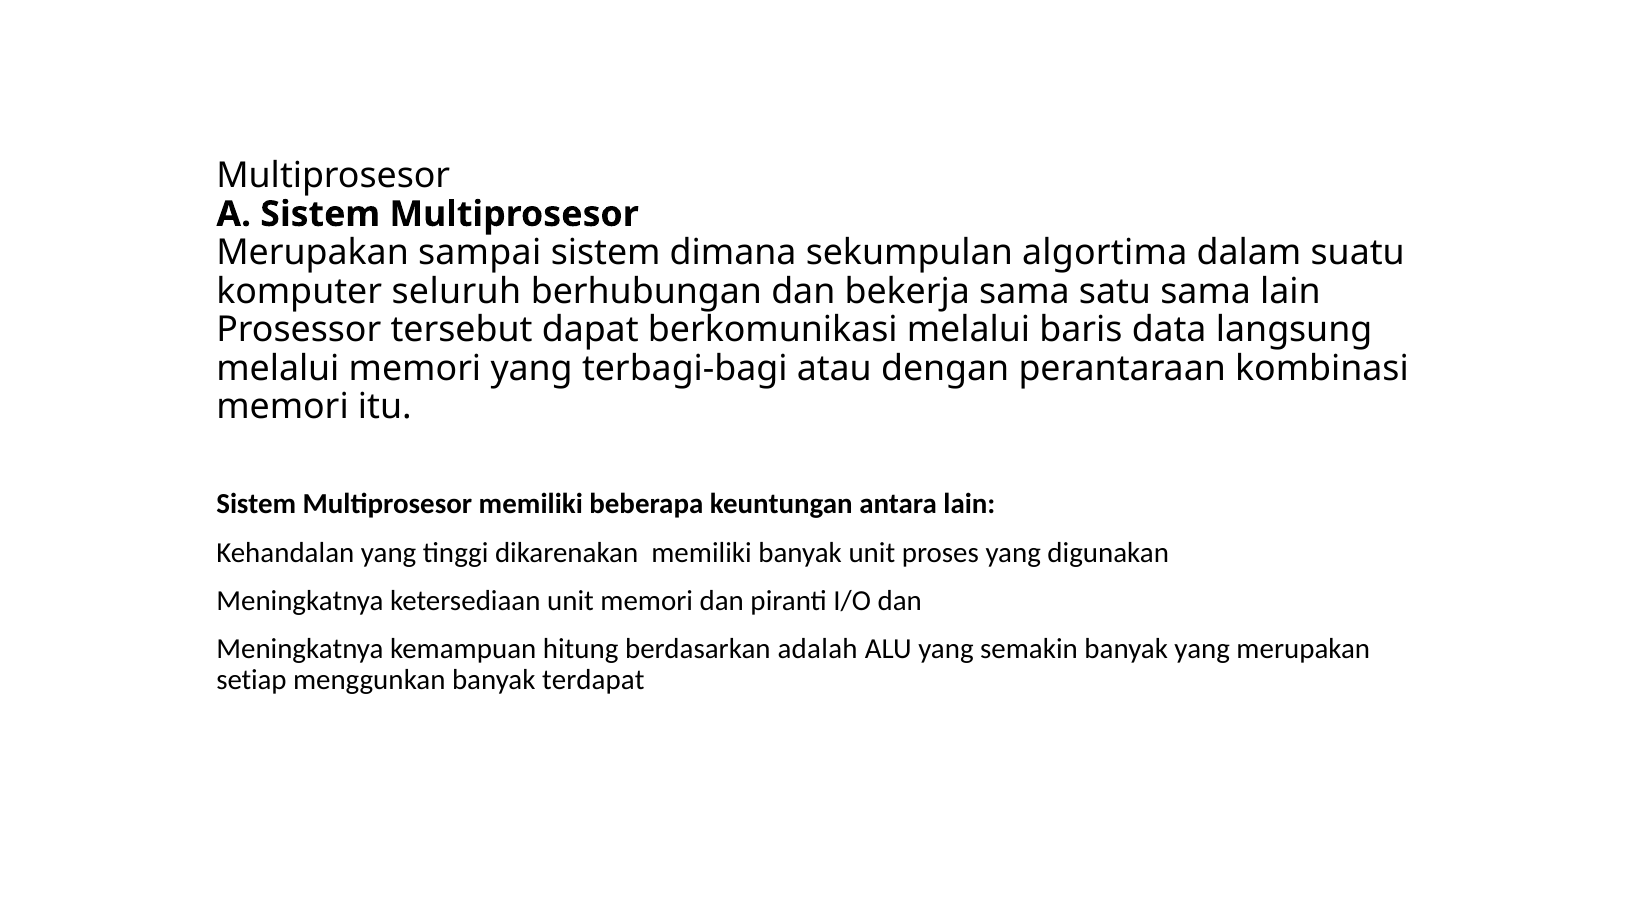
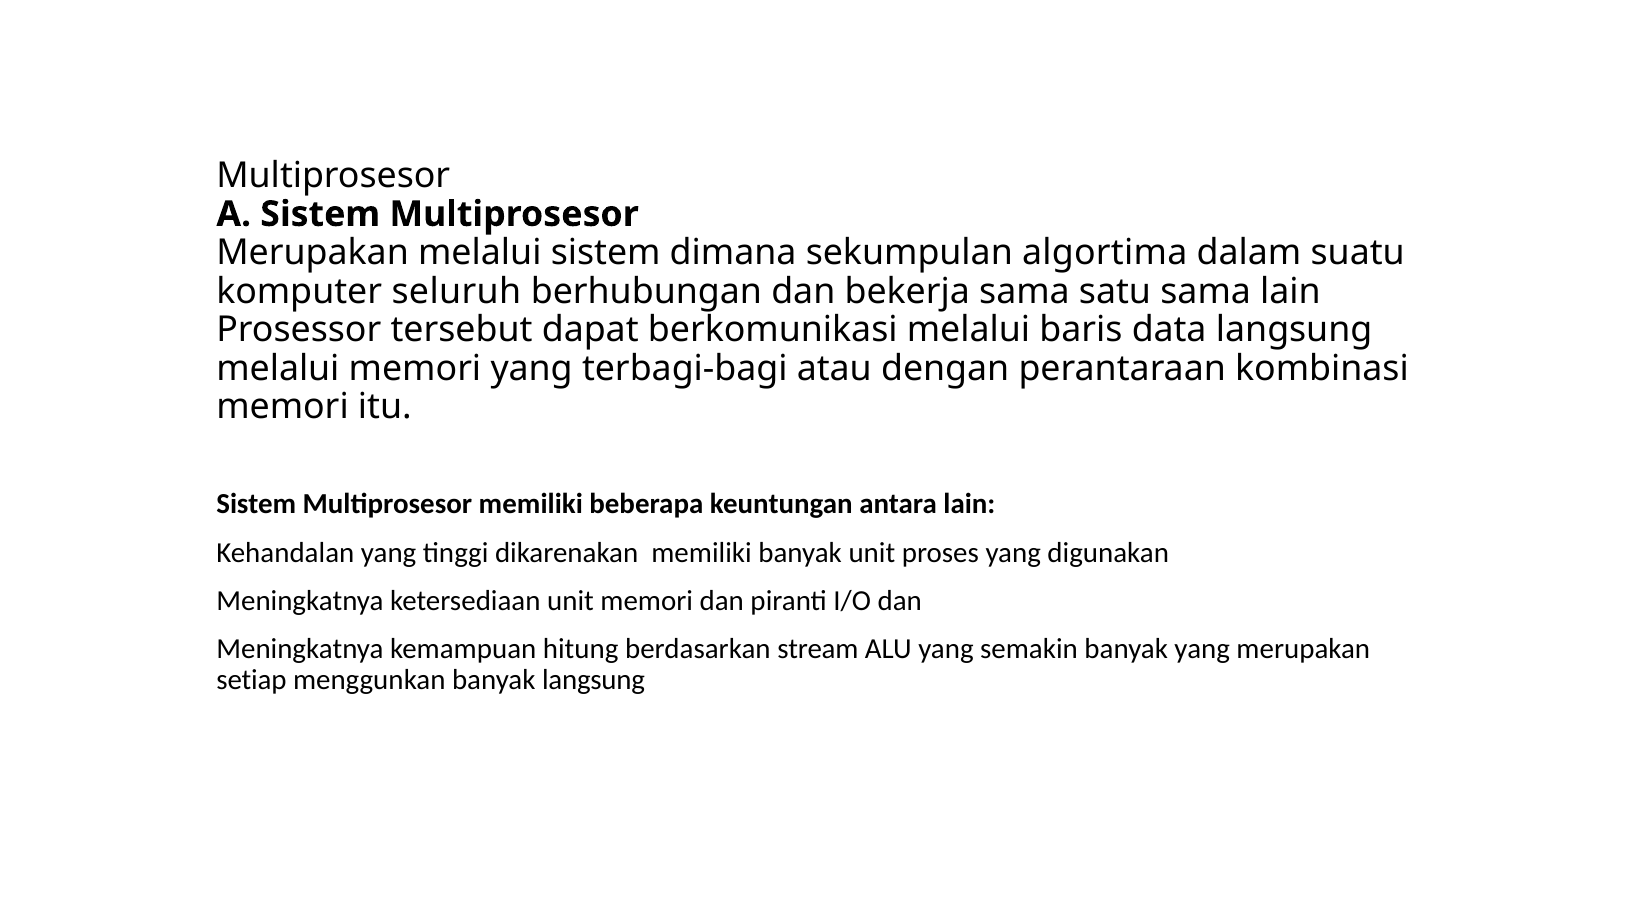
Merupakan sampai: sampai -> melalui (480, 253)
adalah: adalah -> stream (818, 649)
banyak terdapat: terdapat -> langsung (593, 680)
